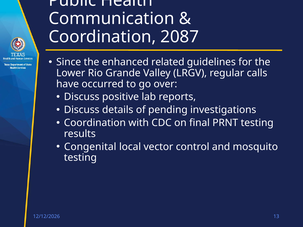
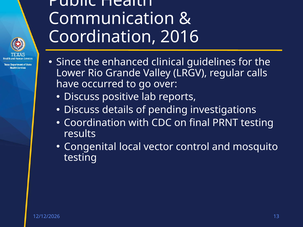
2087: 2087 -> 2016 (180, 37)
related: related -> clinical (168, 62)
